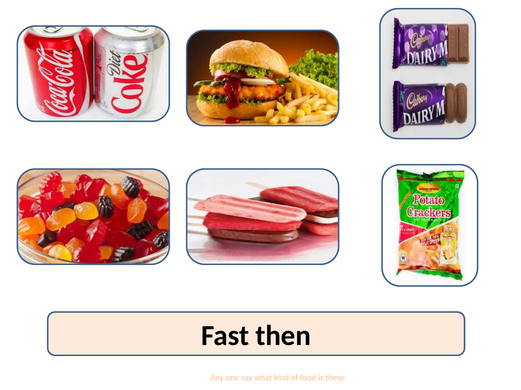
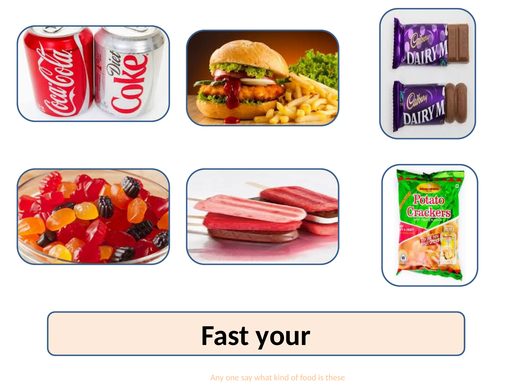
then: then -> your (283, 336)
